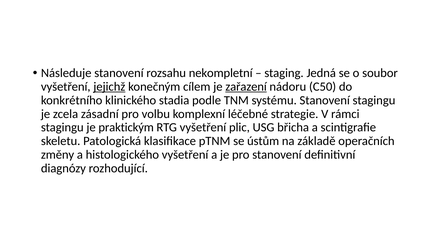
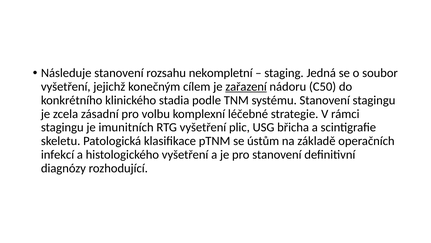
jejichž underline: present -> none (109, 86)
praktickým: praktickým -> imunitních (126, 127)
změny: změny -> infekcí (58, 154)
